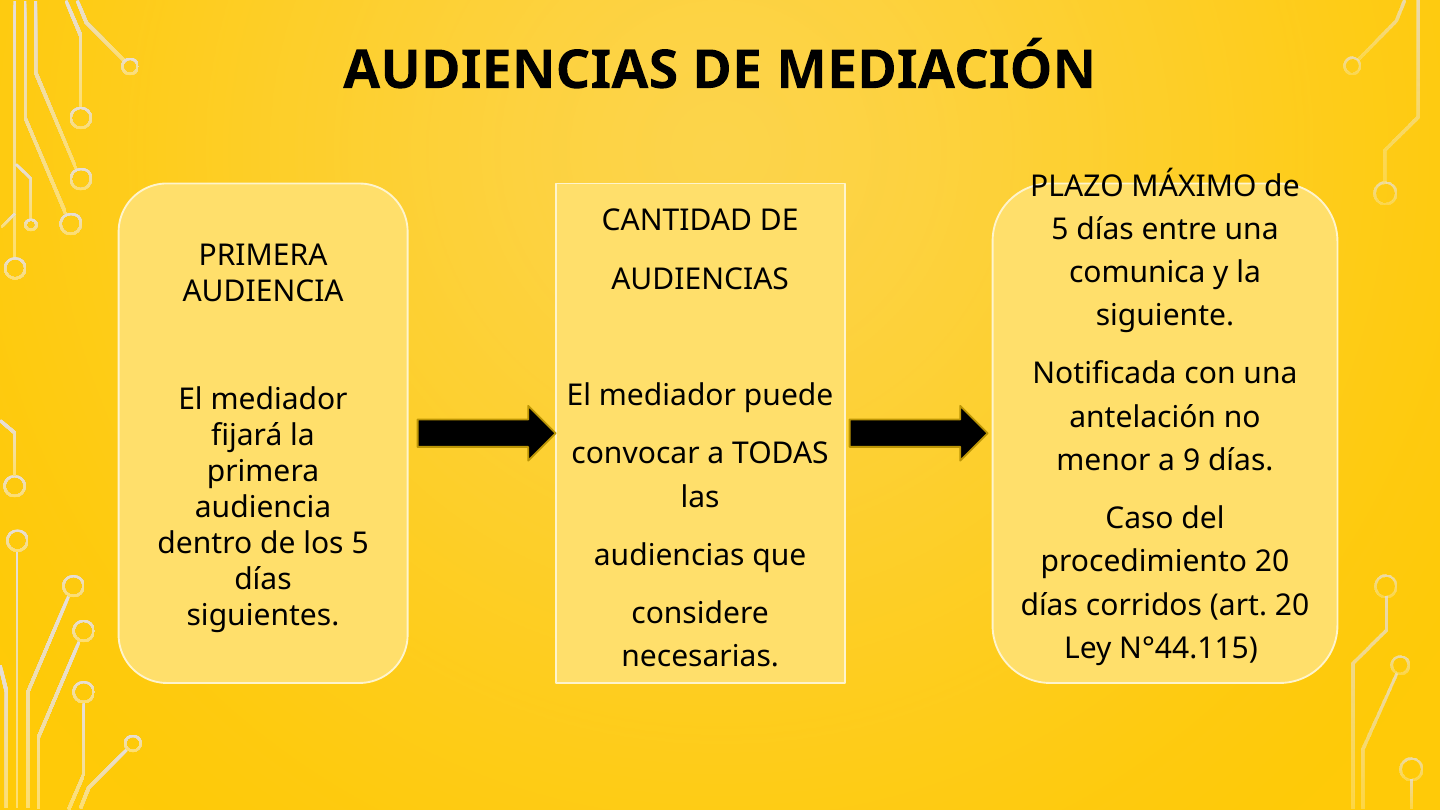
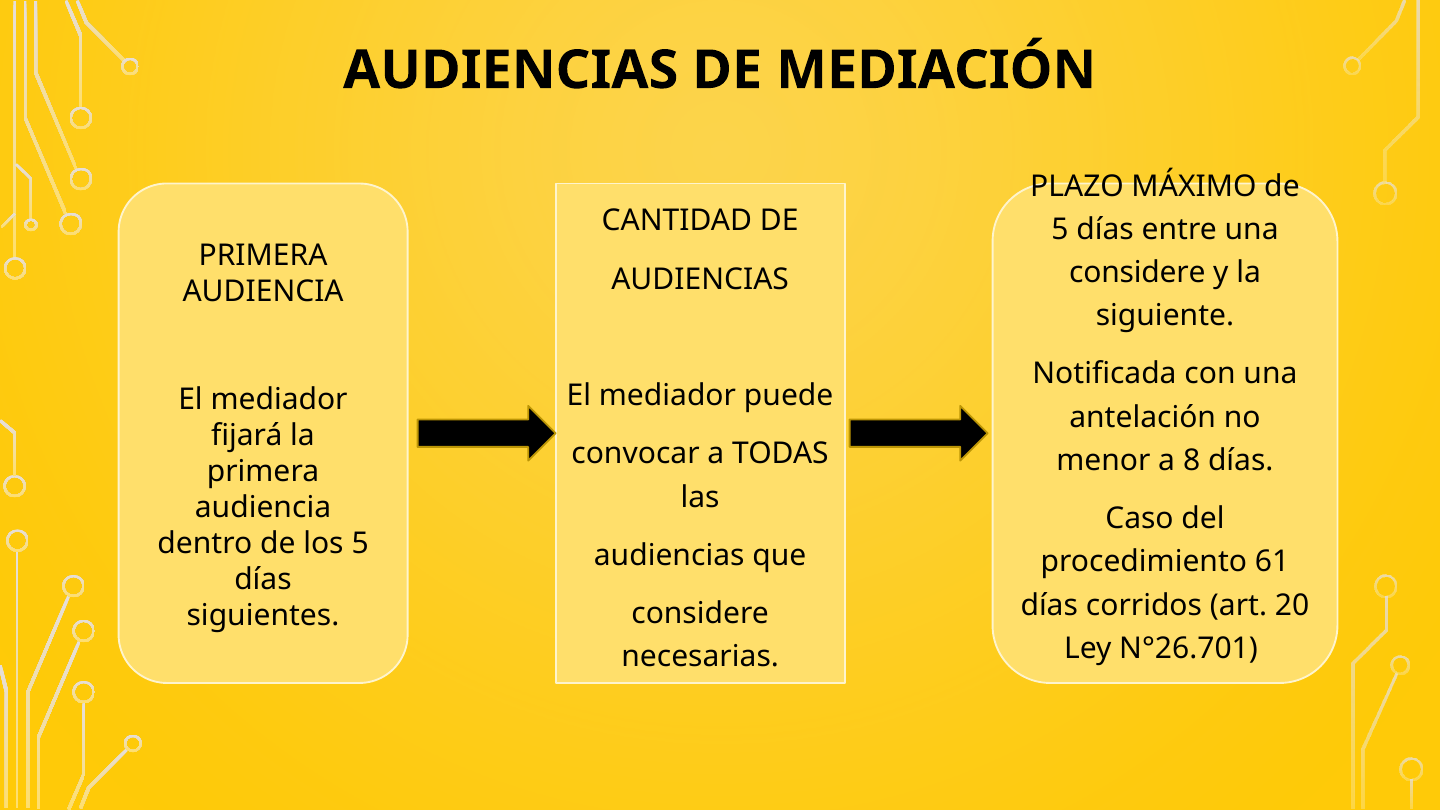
comunica: comunica -> considere (1137, 273)
9: 9 -> 8 (1192, 460)
procedimiento 20: 20 -> 61 (1272, 562)
N°44.115: N°44.115 -> N°26.701 (1189, 648)
